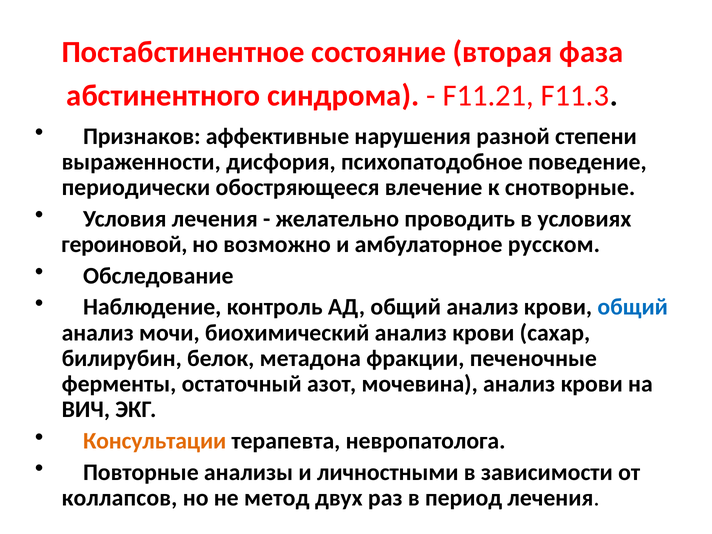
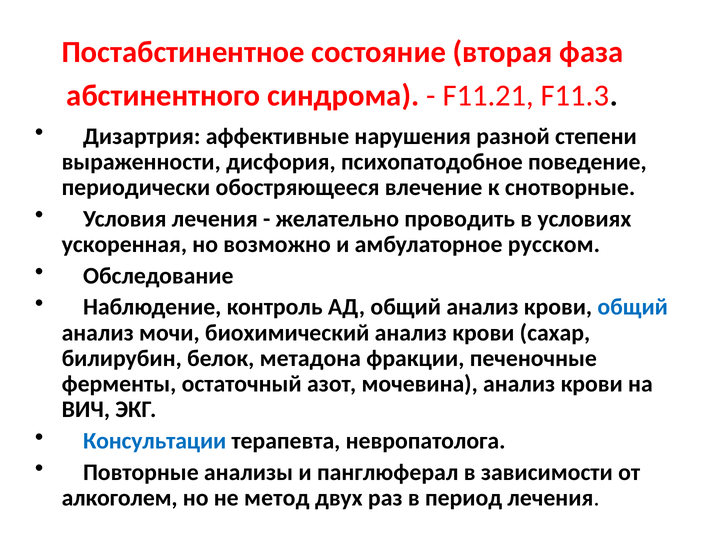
Признаков: Признаков -> Дизартрия (142, 136)
героиновой: героиновой -> ускоренная (124, 244)
Консультации colour: orange -> blue (155, 441)
личностными: личностными -> панглюферал (388, 472)
коллапсов: коллапсов -> алкоголем (120, 498)
